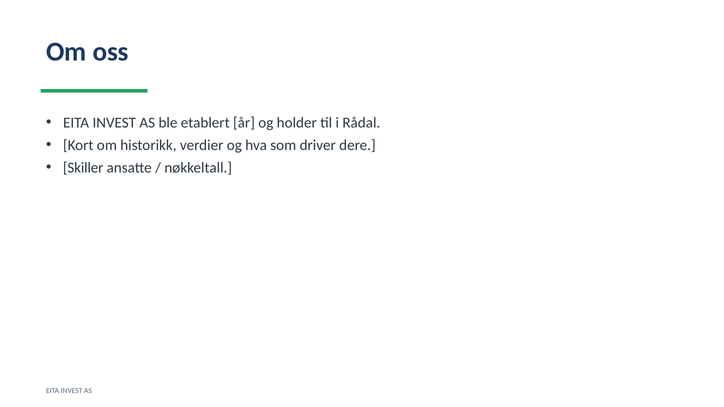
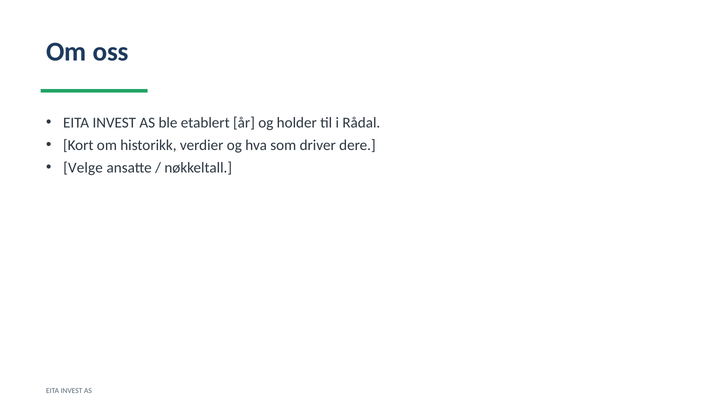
Skiller: Skiller -> Velge (83, 168)
